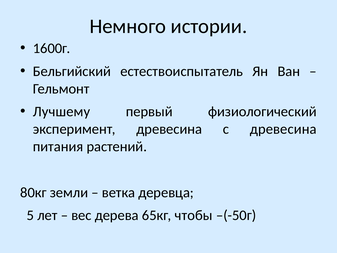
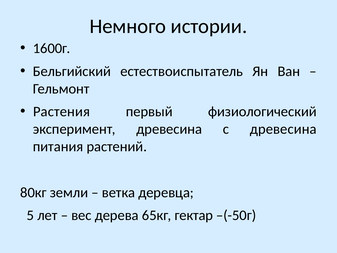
Лучшему: Лучшему -> Растения (62, 112)
чтобы: чтобы -> гектар (194, 215)
